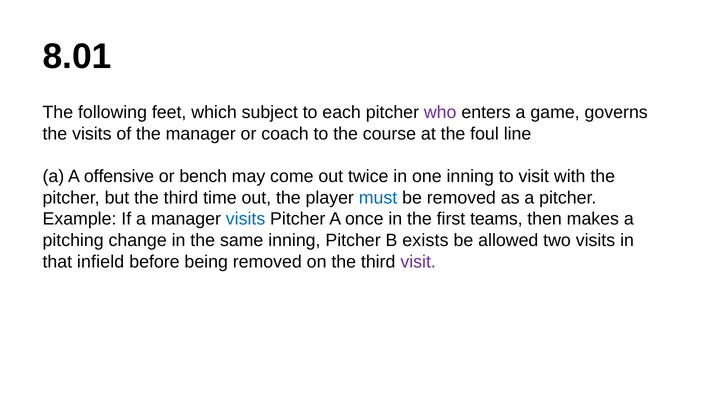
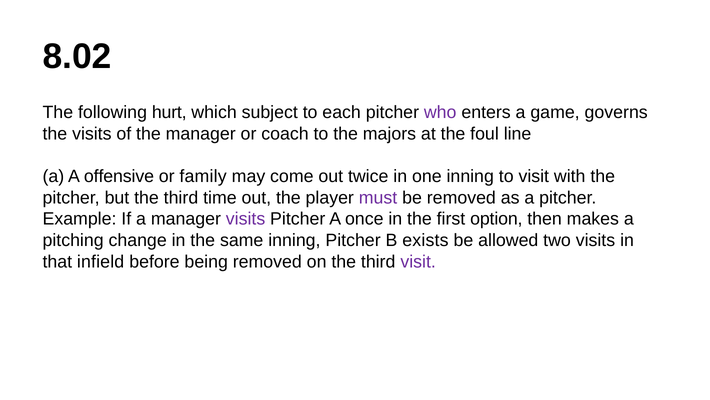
8.01: 8.01 -> 8.02 (77, 57)
feet: feet -> hurt (169, 112)
course: course -> majors (389, 133)
bench: bench -> family (203, 176)
must colour: blue -> purple (378, 197)
visits colour: blue -> purple (246, 219)
teams: teams -> option (496, 219)
